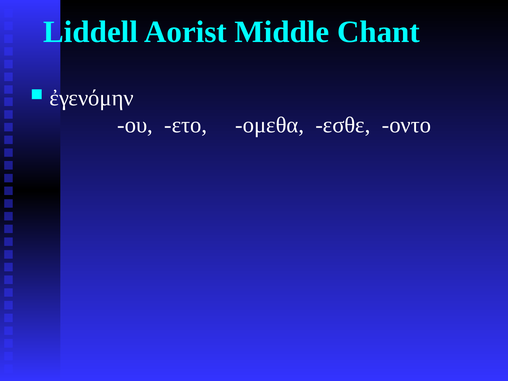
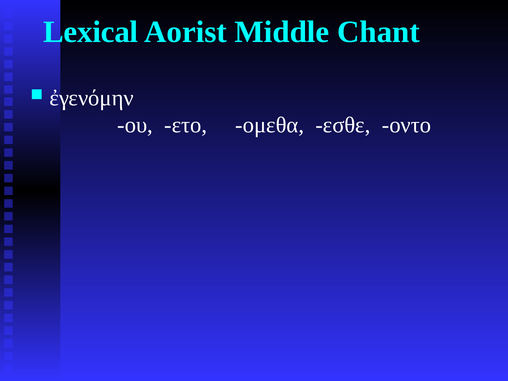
Liddell: Liddell -> Lexical (91, 32)
